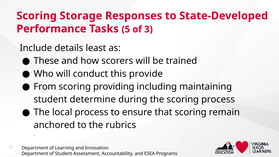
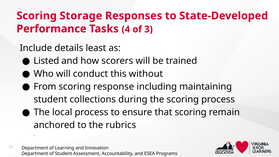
5: 5 -> 4 (126, 29)
These: These -> Listed (46, 61)
provide: provide -> without (146, 74)
providing: providing -> response (114, 87)
determine: determine -> collections (93, 99)
